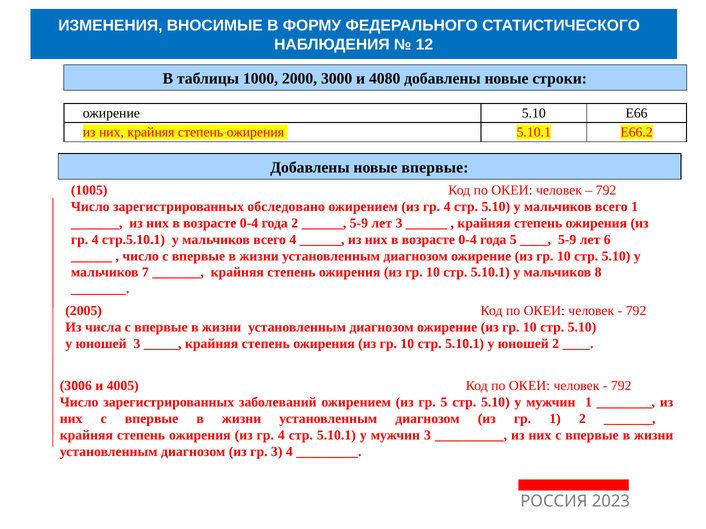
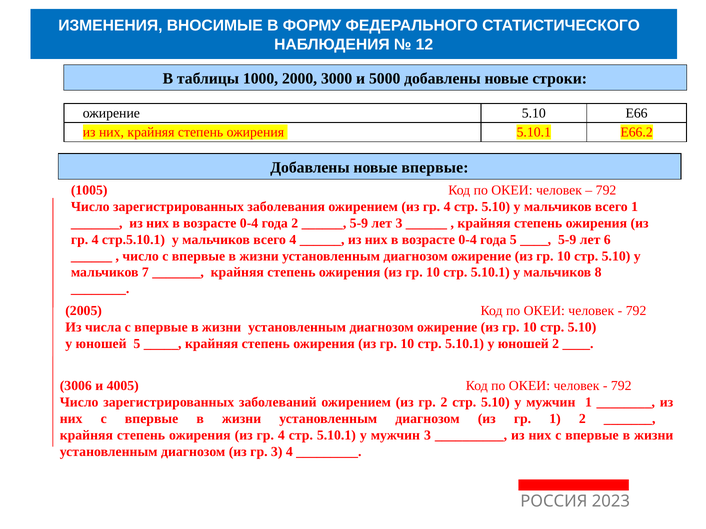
4080: 4080 -> 5000 (385, 79)
обследовано: обследовано -> заболевания (286, 207)
юношей 3: 3 -> 5 (137, 344)
гр 5: 5 -> 2 (444, 403)
